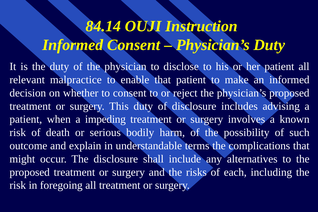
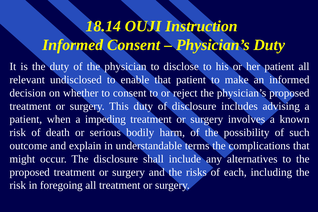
84.14: 84.14 -> 18.14 (103, 26)
malpractice: malpractice -> undisclosed (76, 80)
